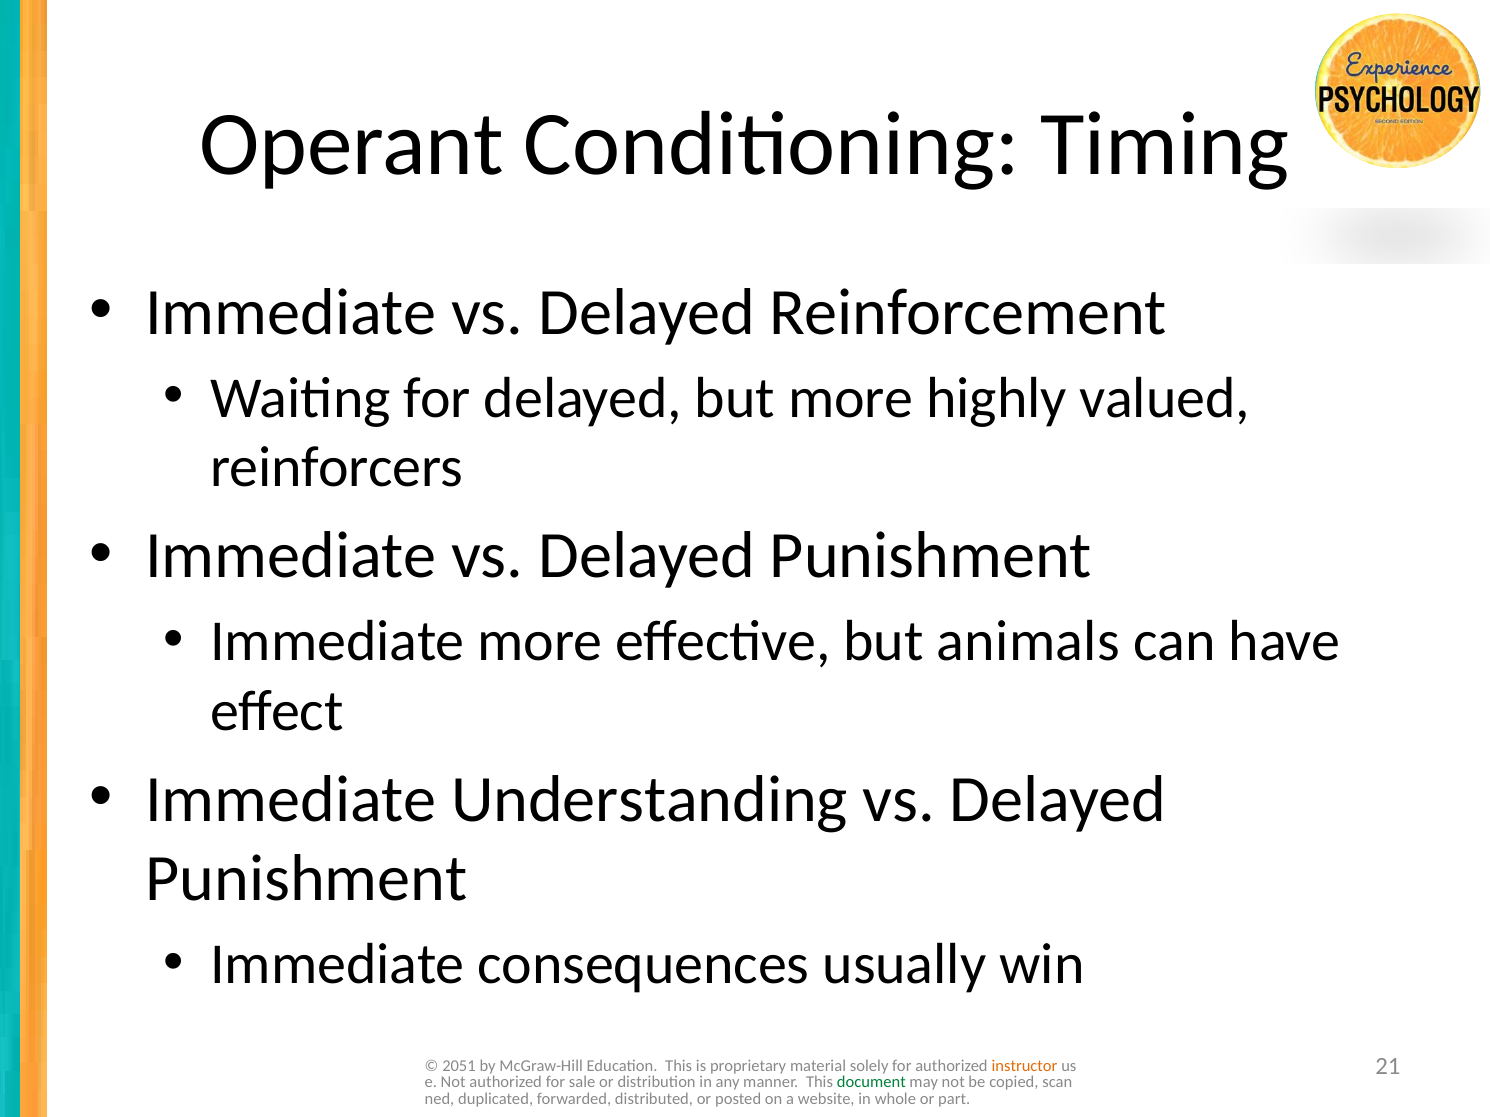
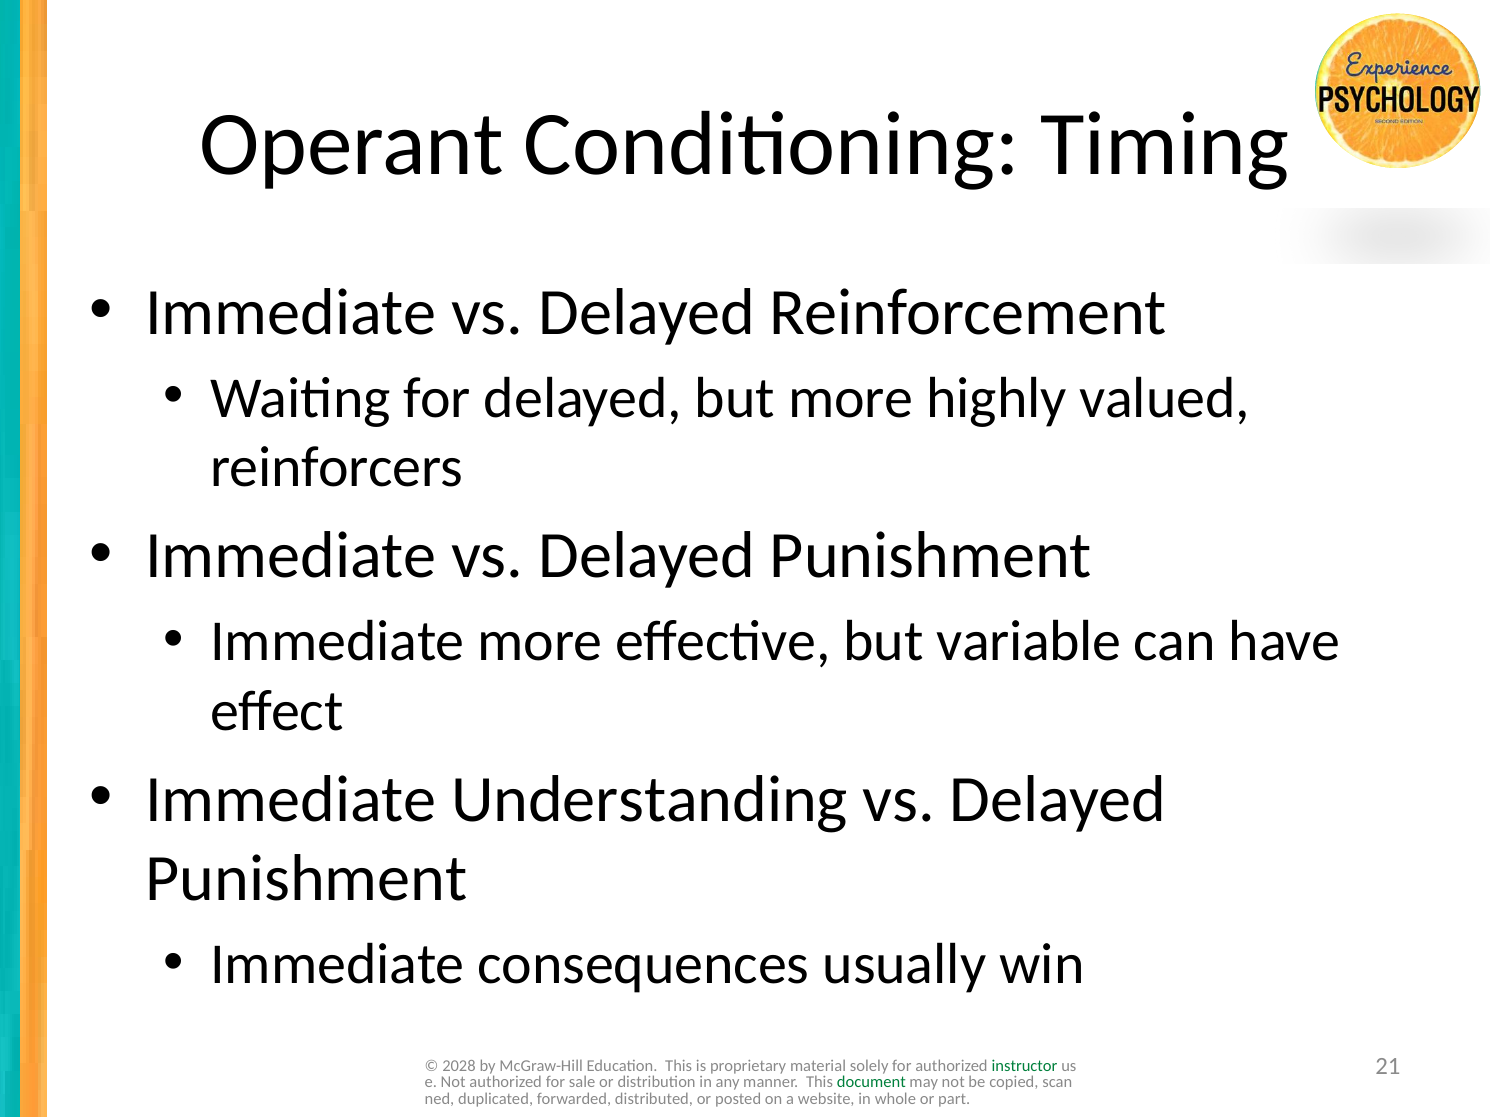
animals: animals -> variable (1029, 642)
2051: 2051 -> 2028 (459, 1066)
instructor colour: orange -> green (1025, 1066)
